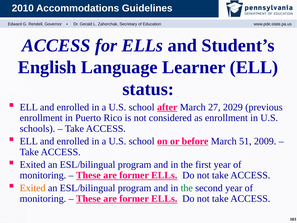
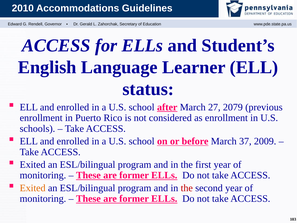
2029: 2029 -> 2079 (233, 107)
51: 51 -> 37 (245, 141)
the colour: green -> red (187, 188)
